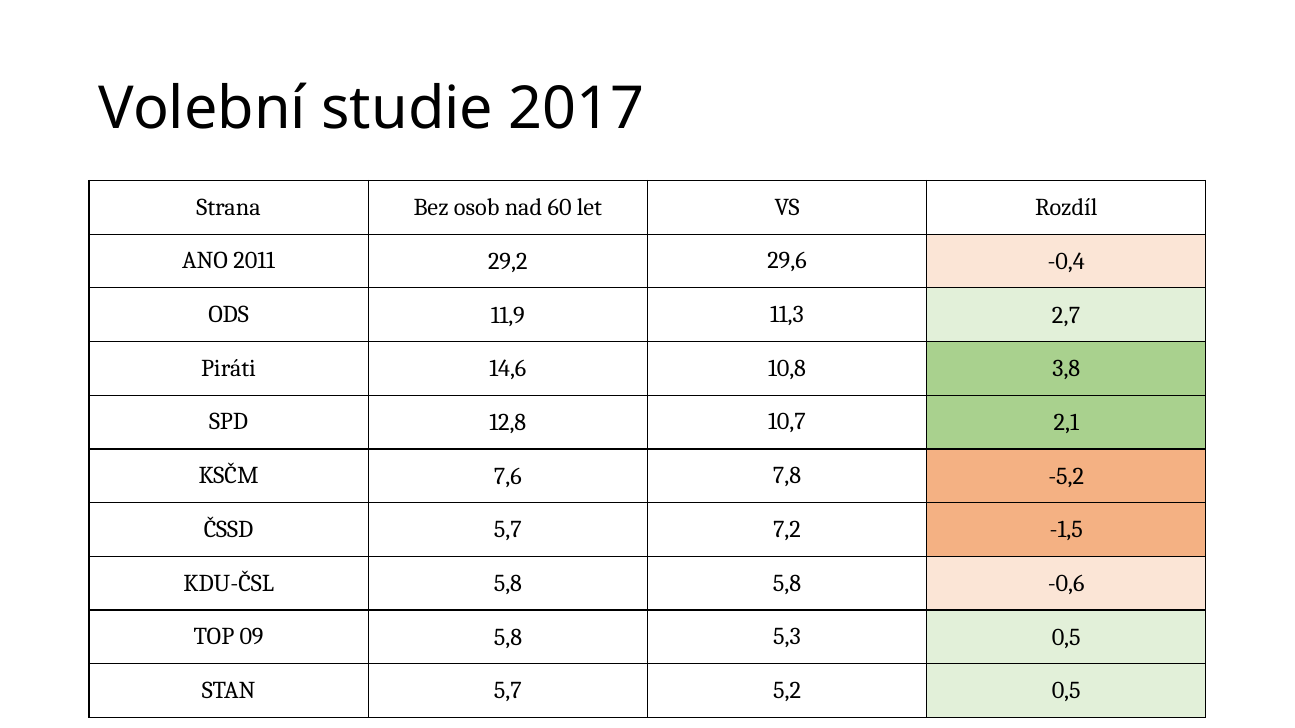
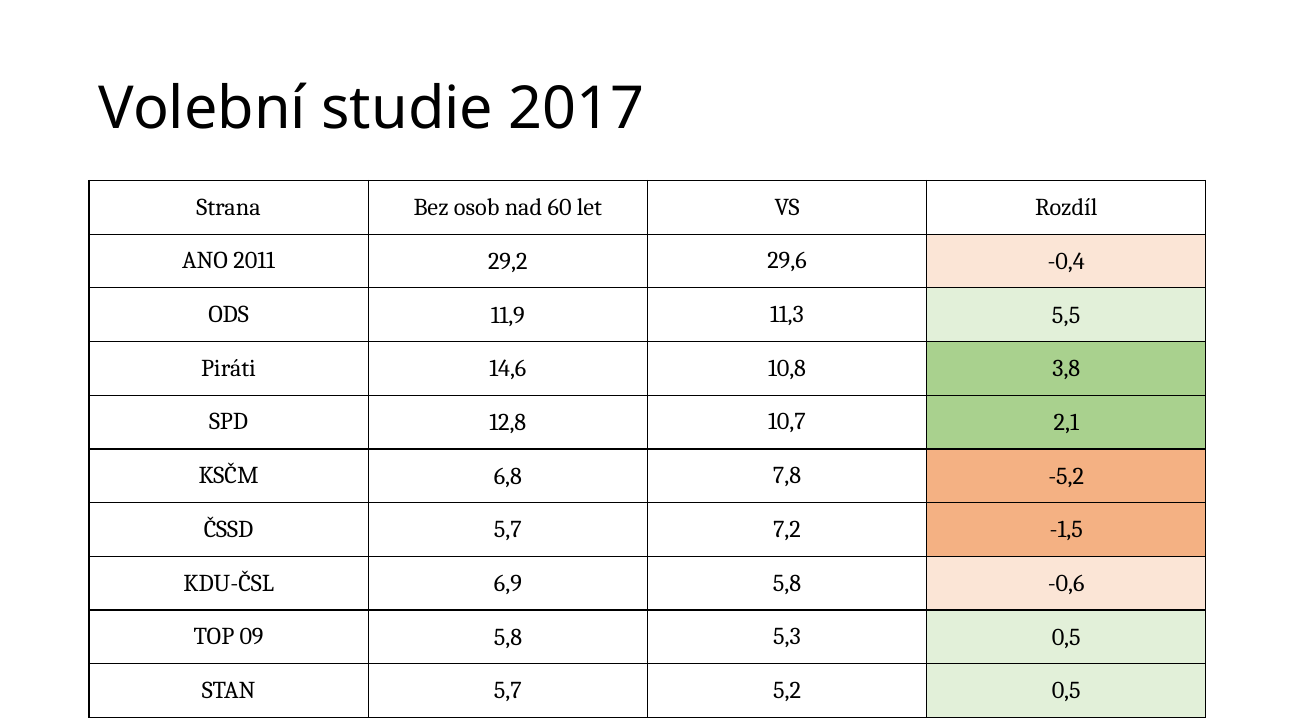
2,7: 2,7 -> 5,5 (1066, 315)
7,6: 7,6 -> 6,8 (508, 476)
KDU-ČSL 5,8: 5,8 -> 6,9 (508, 584)
